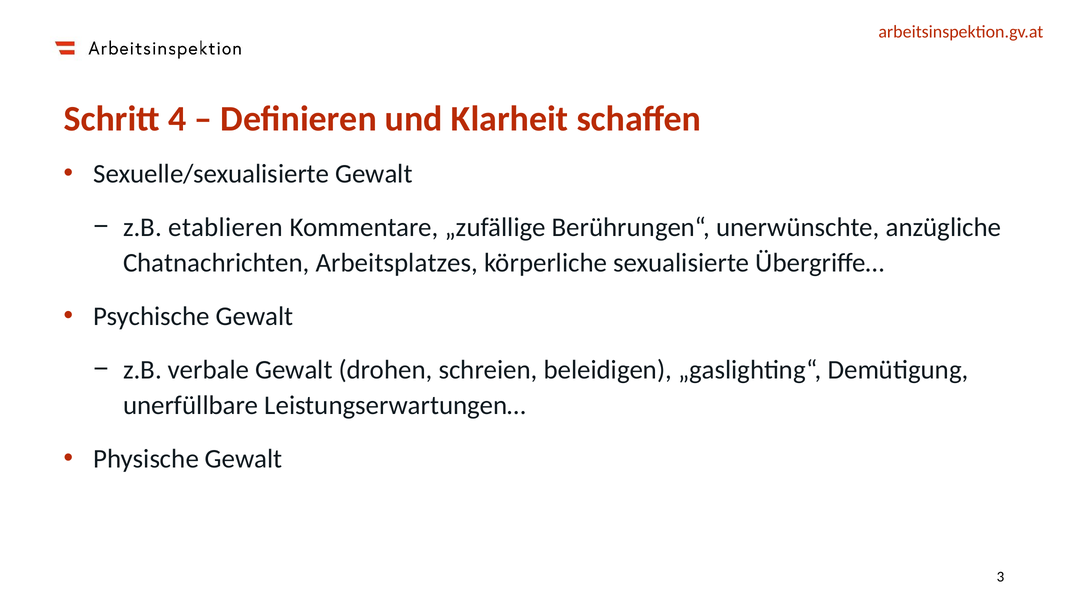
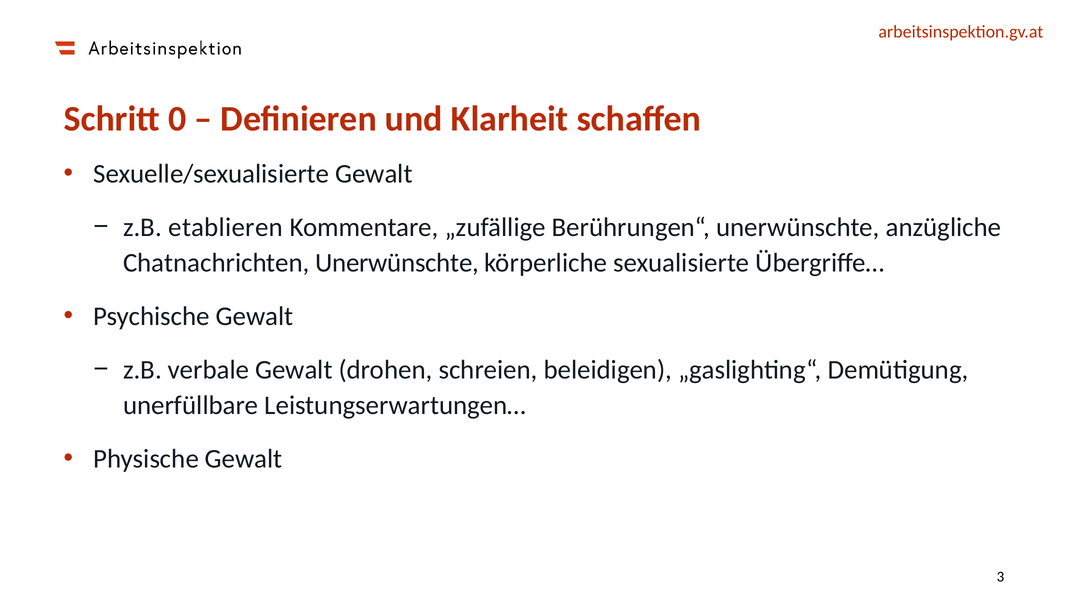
4: 4 -> 0 (177, 119)
Chatnachrichten Arbeitsplatzes: Arbeitsplatzes -> Unerwünschte (397, 263)
